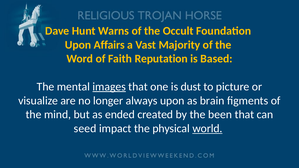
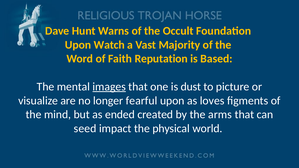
Affairs: Affairs -> Watch (109, 45)
always: always -> fearful (142, 101)
brain: brain -> loves (212, 101)
been: been -> arms (220, 115)
world underline: present -> none (207, 129)
